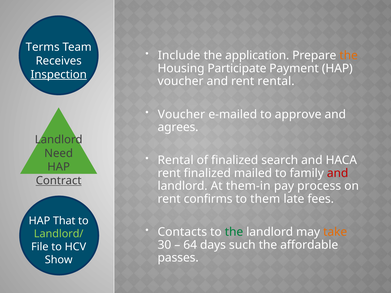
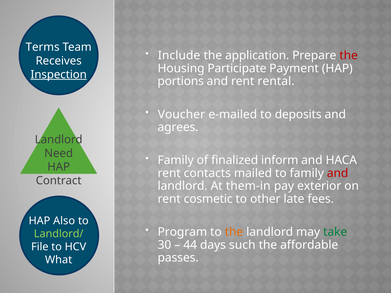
the colour: orange -> red (349, 56)
voucher: voucher -> portions (181, 81)
approve: approve -> deposits (298, 114)
Rental: Rental -> Family (176, 160)
search: search -> inform (280, 160)
rent finalized: finalized -> contacts (207, 173)
Contract underline: present -> none (59, 181)
process: process -> exterior (319, 186)
confirms: confirms -> cosmetic (208, 199)
them: them -> other (265, 199)
That: That -> Also (64, 221)
Contacts: Contacts -> Program (182, 232)
the colour: green -> orange (234, 232)
take colour: orange -> green (335, 232)
64: 64 -> 44 (190, 245)
Show: Show -> What (59, 260)
